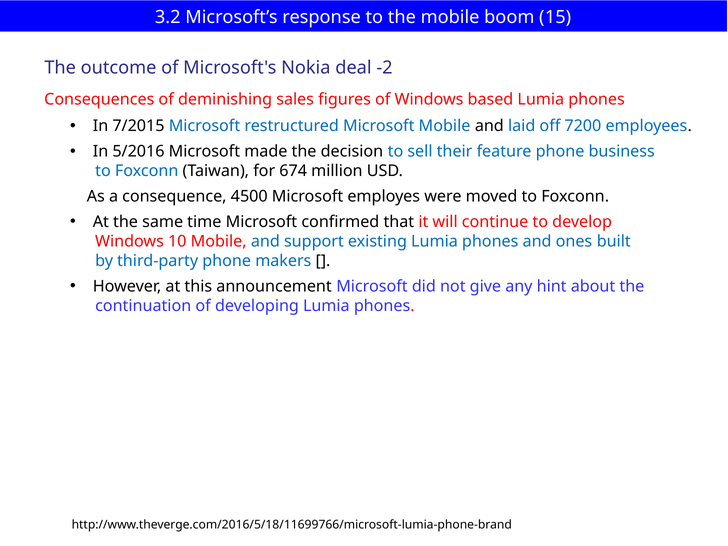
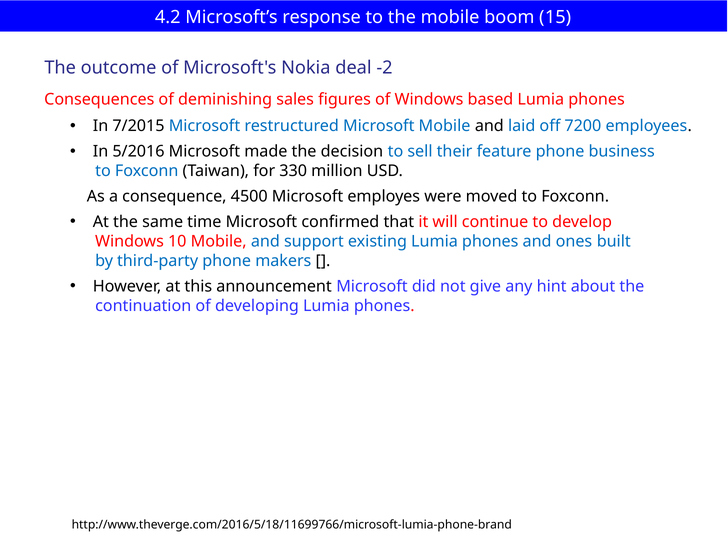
3.2: 3.2 -> 4.2 (168, 17)
674: 674 -> 330 (293, 171)
